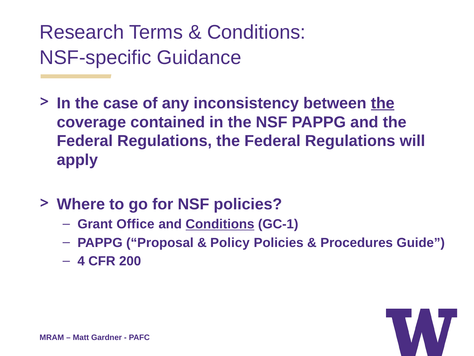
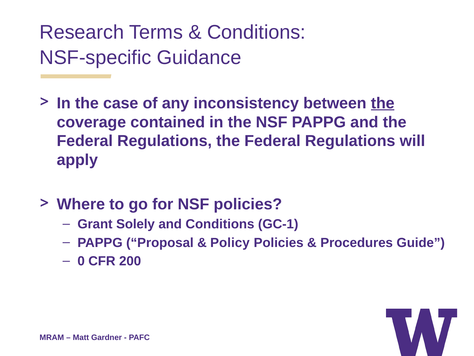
Office: Office -> Solely (136, 224)
Conditions underline: present -> none (220, 224)
4: 4 -> 0 (81, 261)
